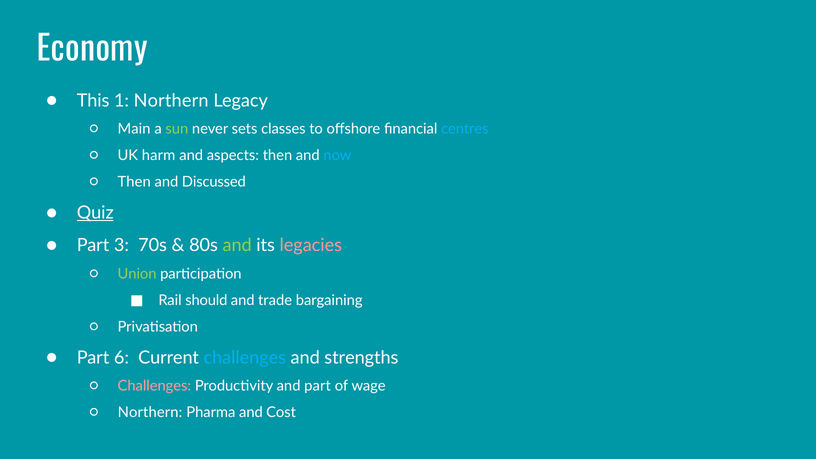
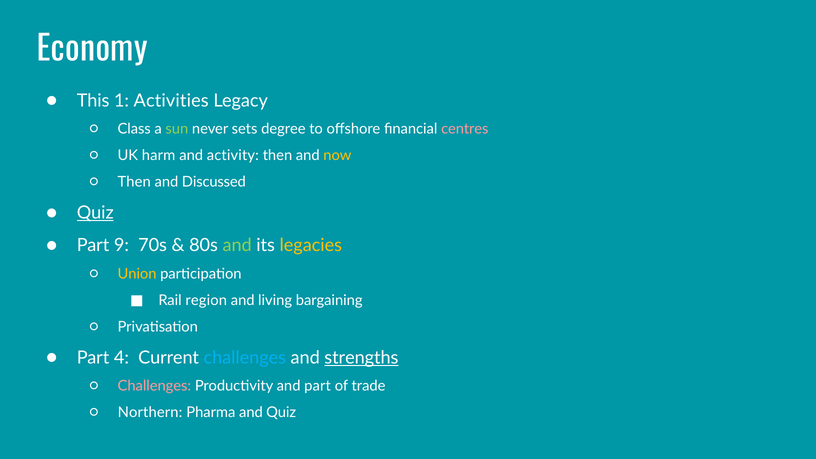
1 Northern: Northern -> Activities (171, 101)
Main: Main -> Class (134, 129)
classes: classes -> degree (283, 129)
centres colour: light blue -> pink (465, 129)
aspects: aspects -> activity (233, 155)
now colour: light blue -> yellow (337, 155)
3: 3 -> 9 (121, 245)
legacies colour: pink -> yellow (311, 245)
Union colour: light green -> yellow (137, 274)
should: should -> region (206, 300)
trade: trade -> living (275, 300)
6: 6 -> 4 (121, 358)
strengths underline: none -> present (361, 358)
wage: wage -> trade (368, 386)
and Cost: Cost -> Quiz (281, 412)
